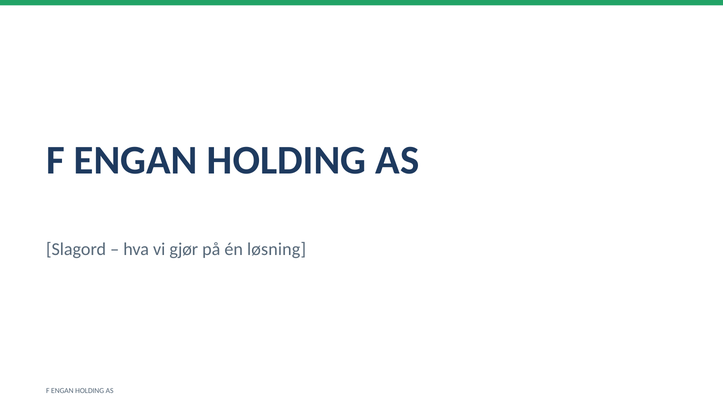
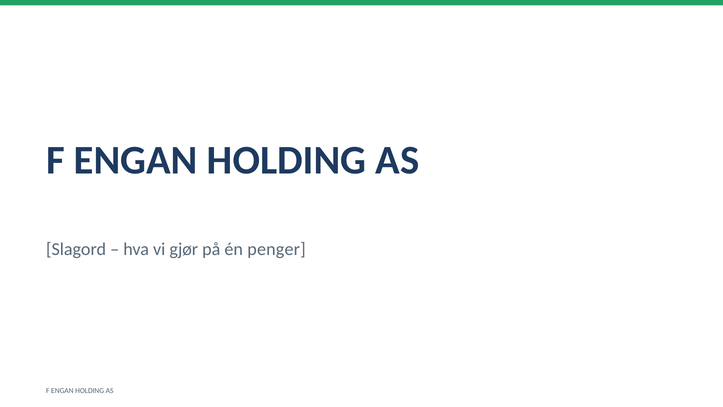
løsning: løsning -> penger (277, 249)
